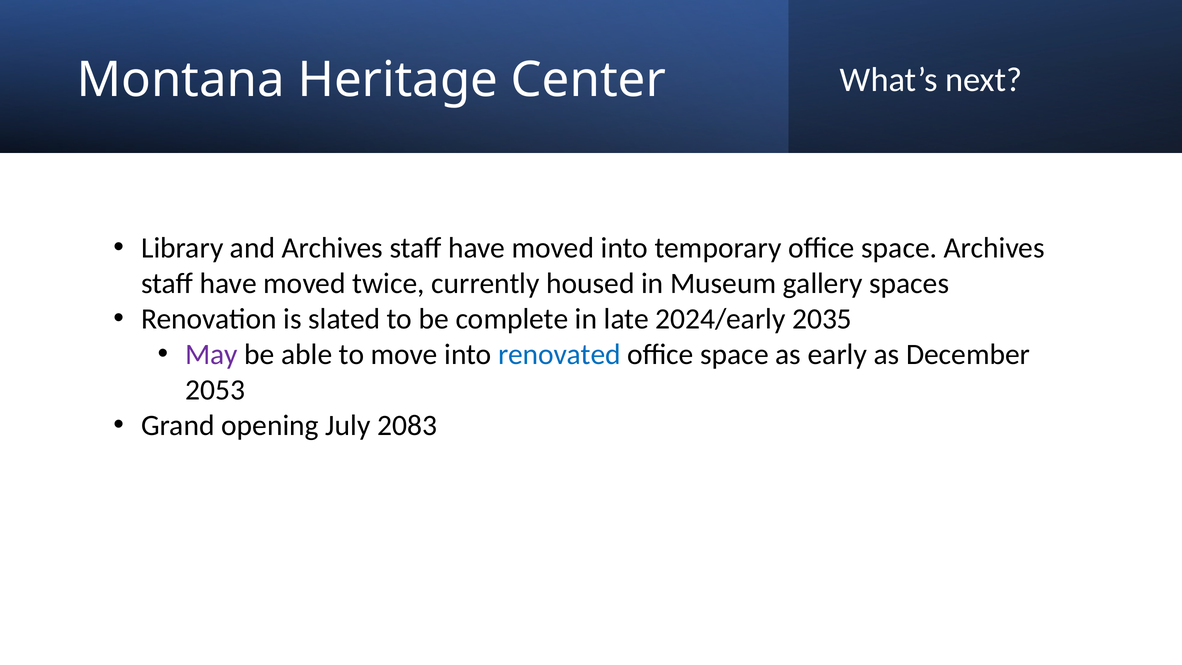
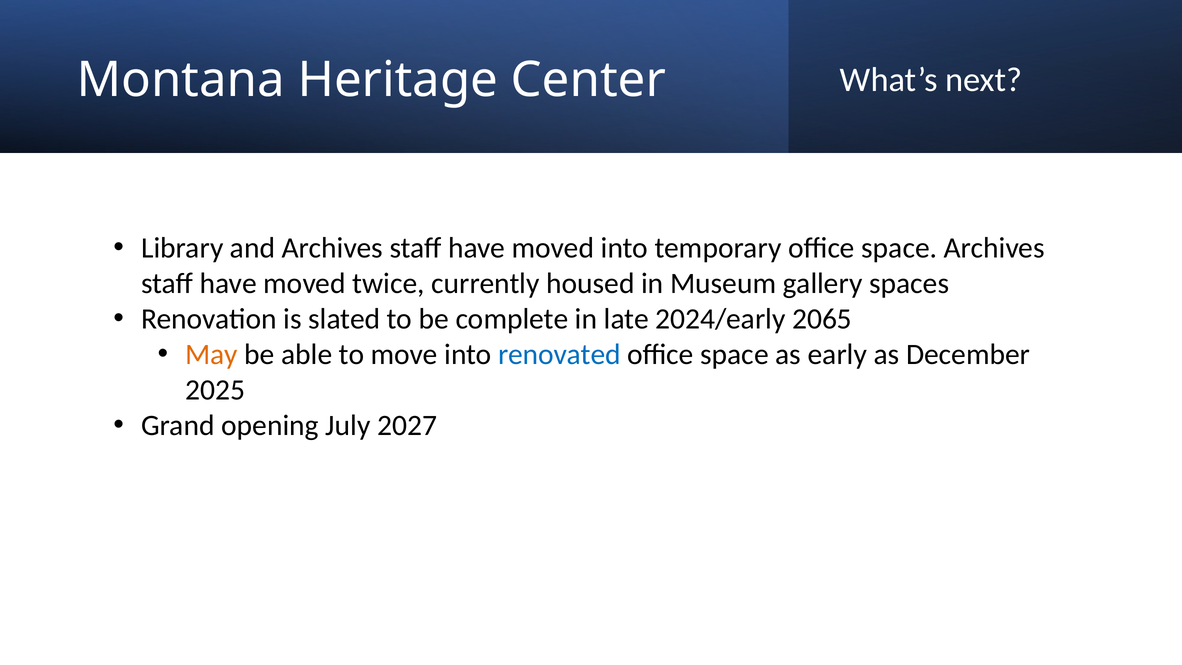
2035: 2035 -> 2065 (822, 319)
May colour: purple -> orange (212, 354)
2053: 2053 -> 2025 (215, 390)
2083: 2083 -> 2027 (407, 425)
